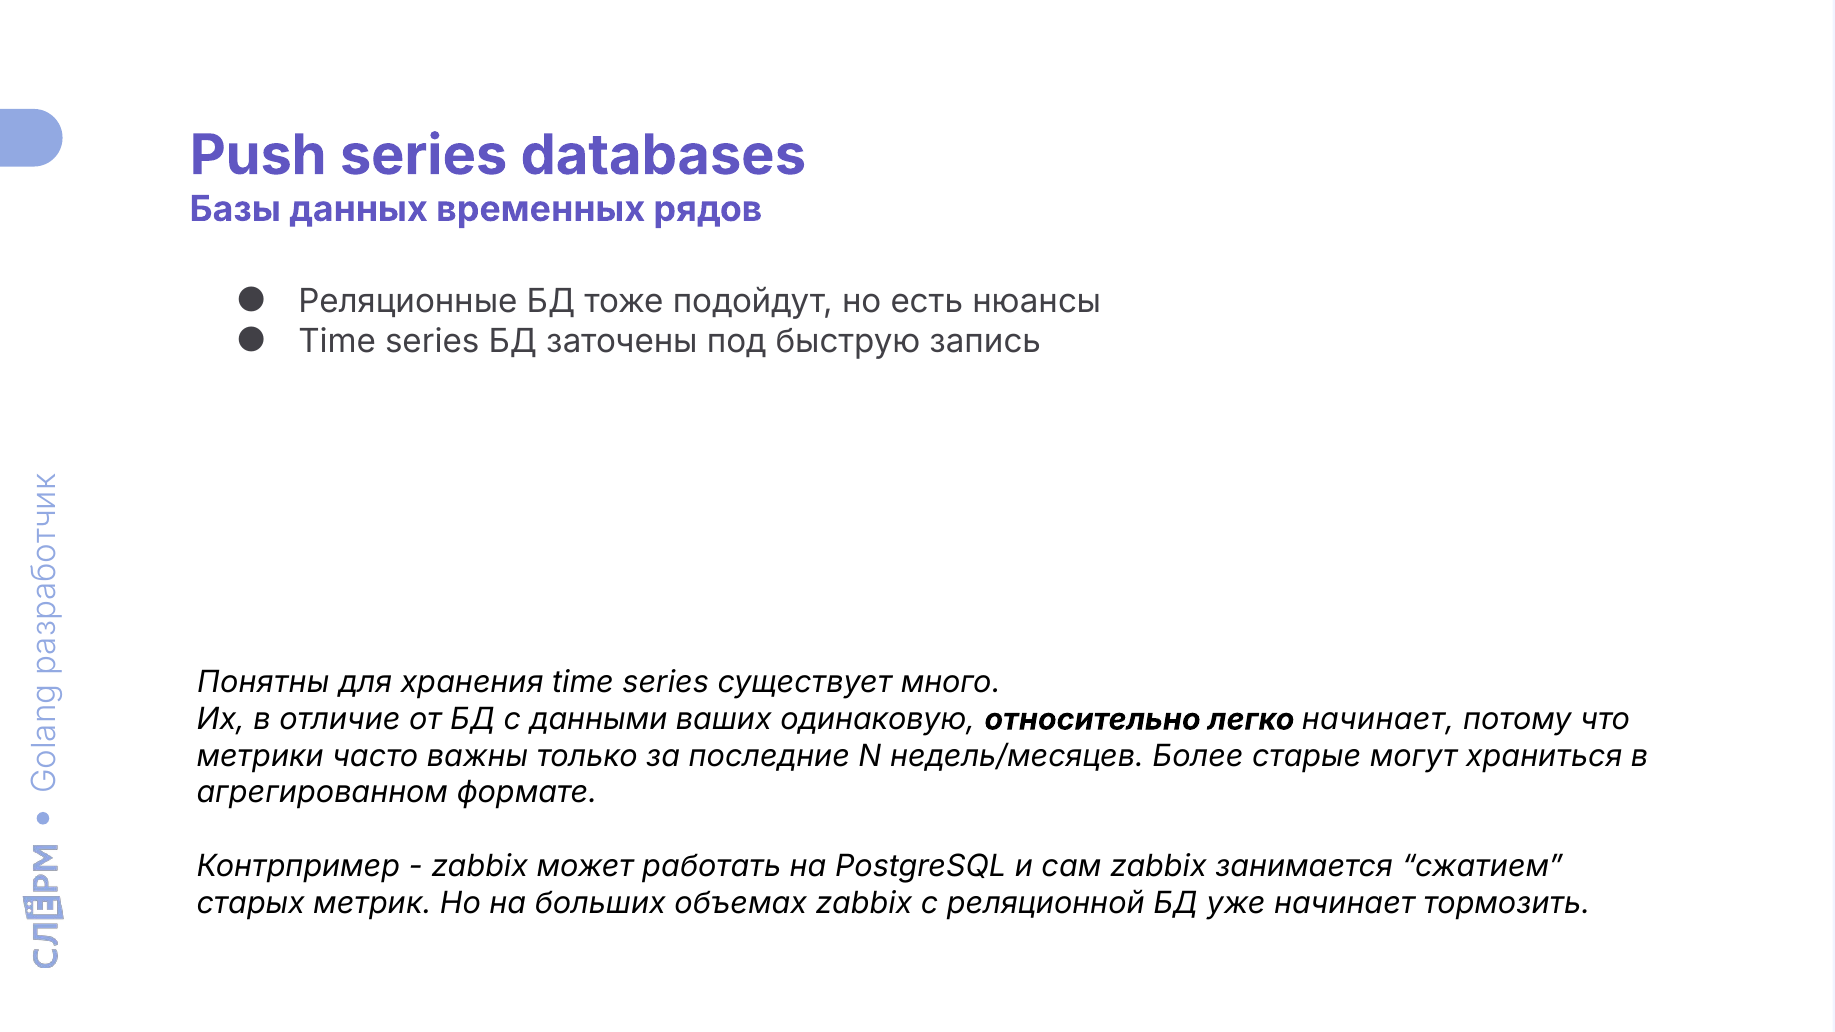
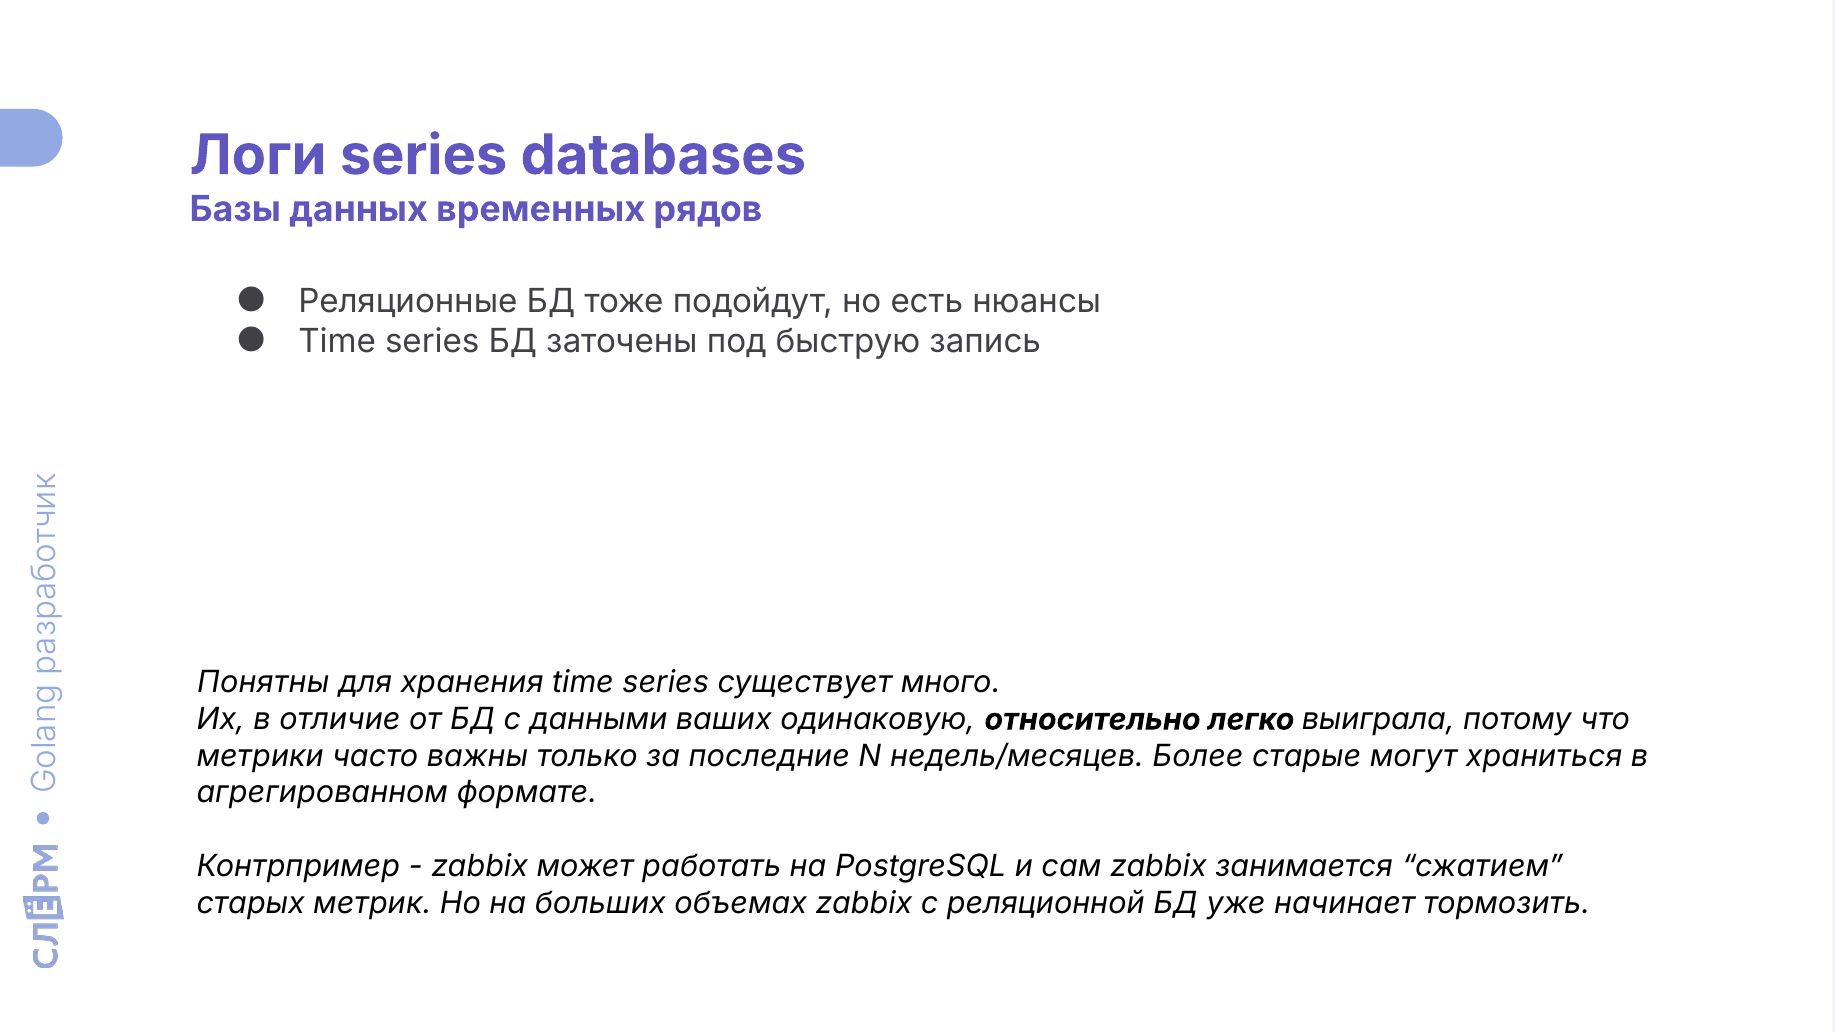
Push: Push -> Логи (258, 156)
легко начинает: начинает -> выиграла (1378, 720)
